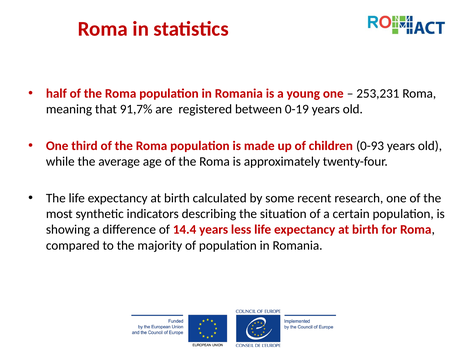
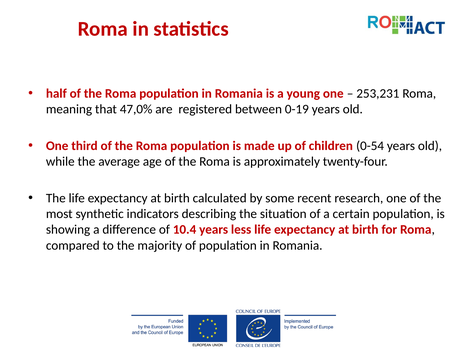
91,7%: 91,7% -> 47,0% (136, 109)
0-93: 0-93 -> 0-54 (370, 146)
14.4: 14.4 -> 10.4 (185, 230)
